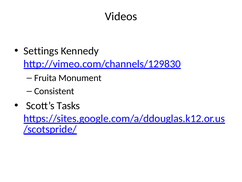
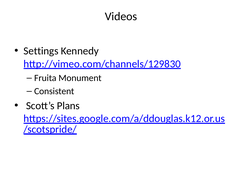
Tasks: Tasks -> Plans (68, 105)
